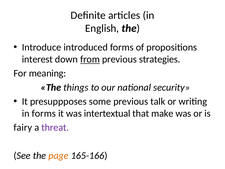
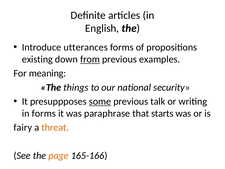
introduced: introduced -> utterances (86, 47)
interest: interest -> existing (37, 59)
strategies: strategies -> examples (160, 59)
some underline: none -> present (100, 101)
intertextual: intertextual -> paraphrase (107, 113)
make: make -> starts (162, 113)
threat colour: purple -> orange (55, 127)
